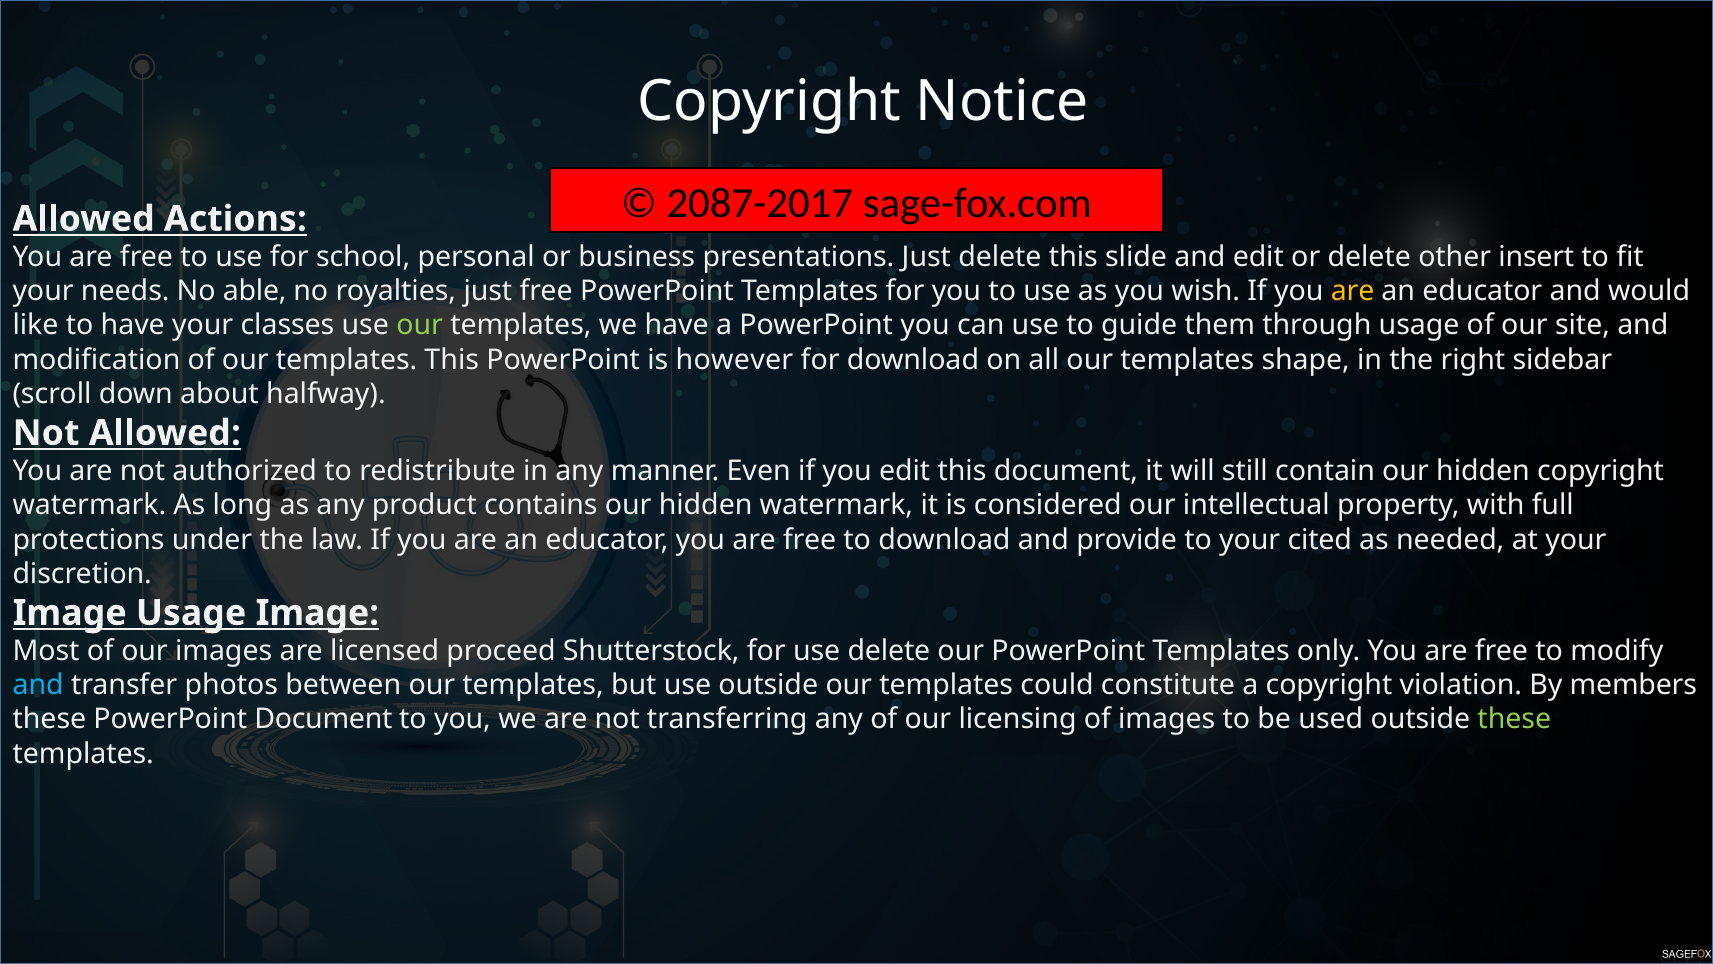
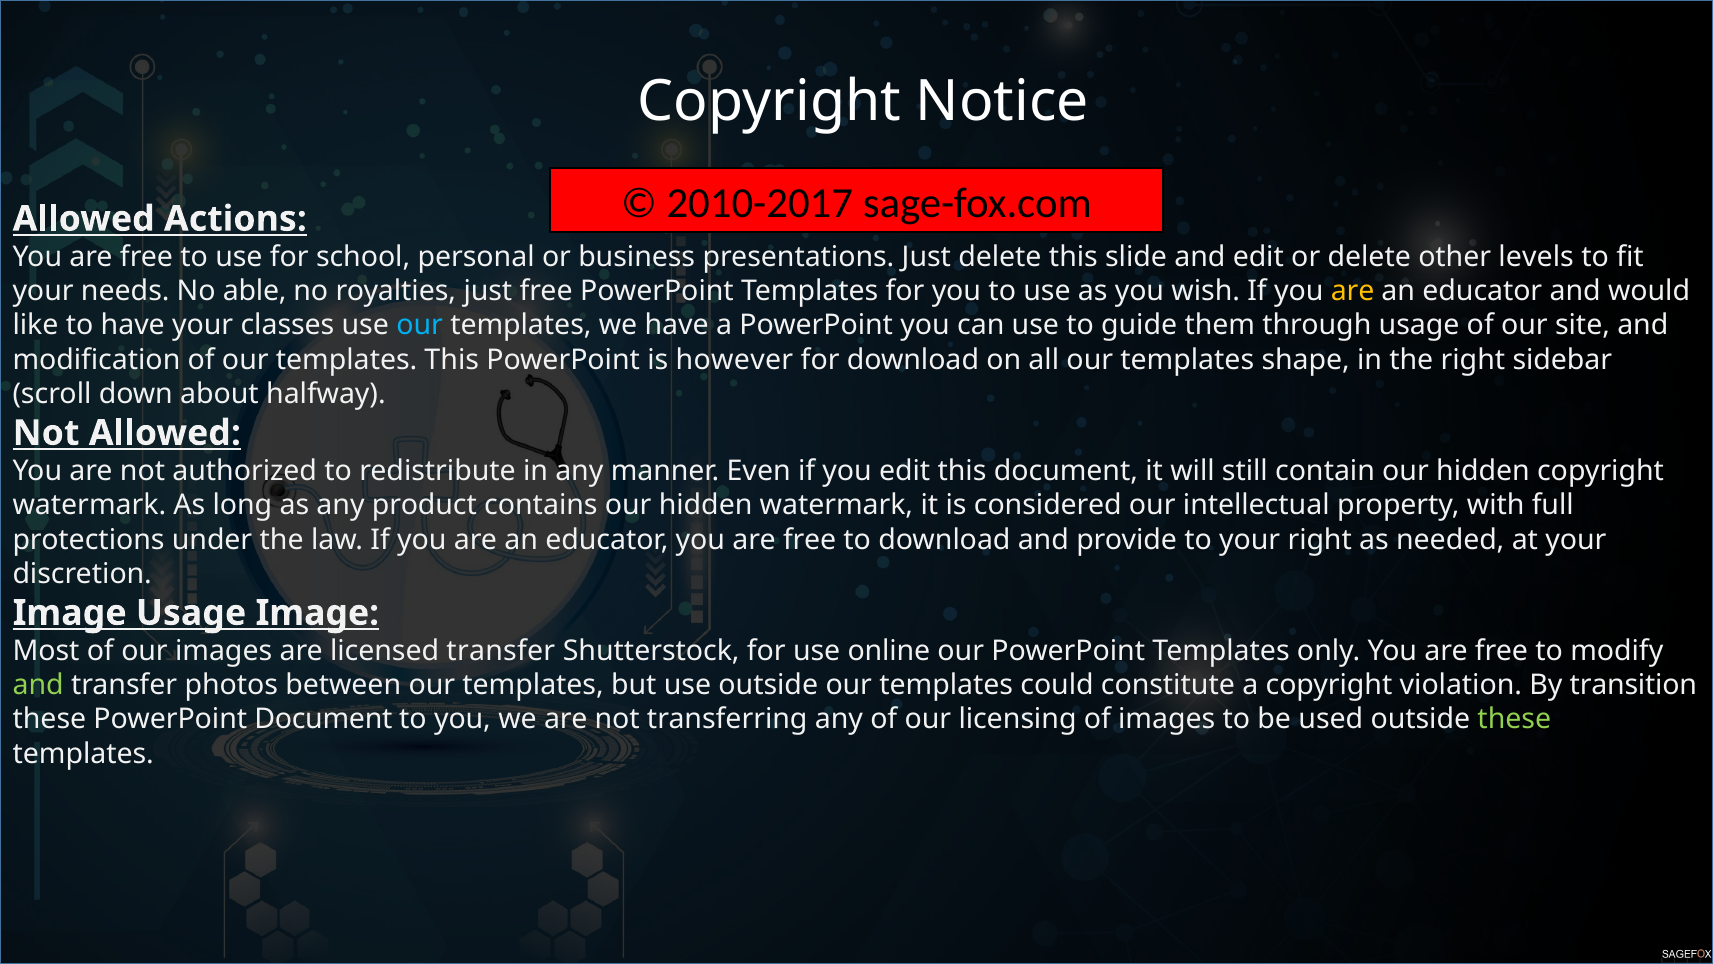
2087-2017: 2087-2017 -> 2010-2017 (760, 203)
insert: insert -> levels (1536, 257)
our colour: light green -> light blue (420, 325)
your cited: cited -> right (1320, 539)
licensed proceed: proceed -> transfer (501, 651)
use delete: delete -> online (889, 651)
and colour: light blue -> light green (38, 685)
members: members -> transition (1633, 685)
